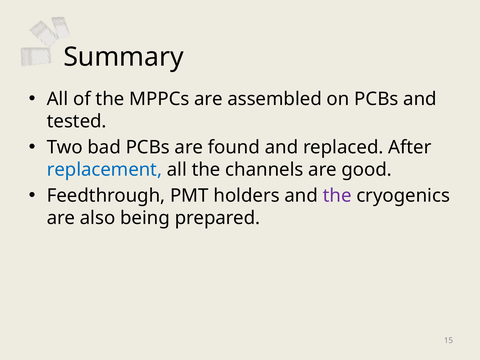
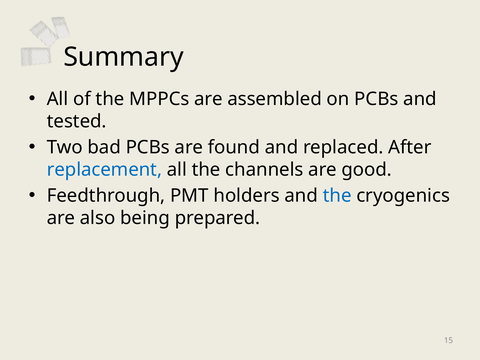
the colour: purple -> blue (337, 196)
